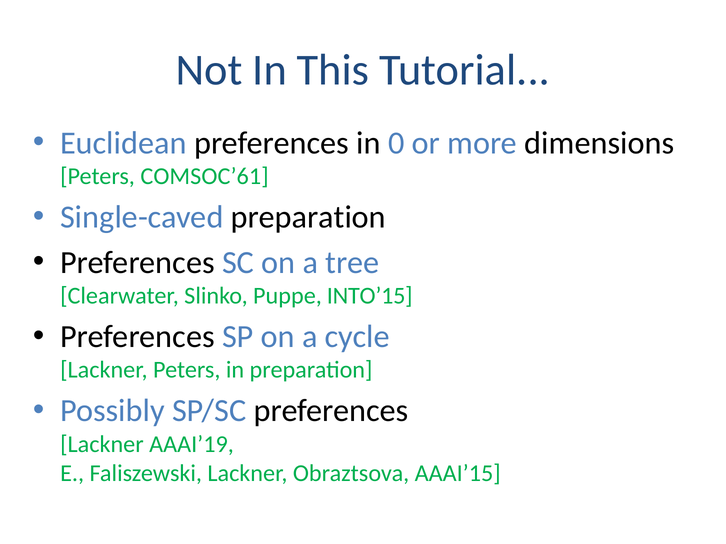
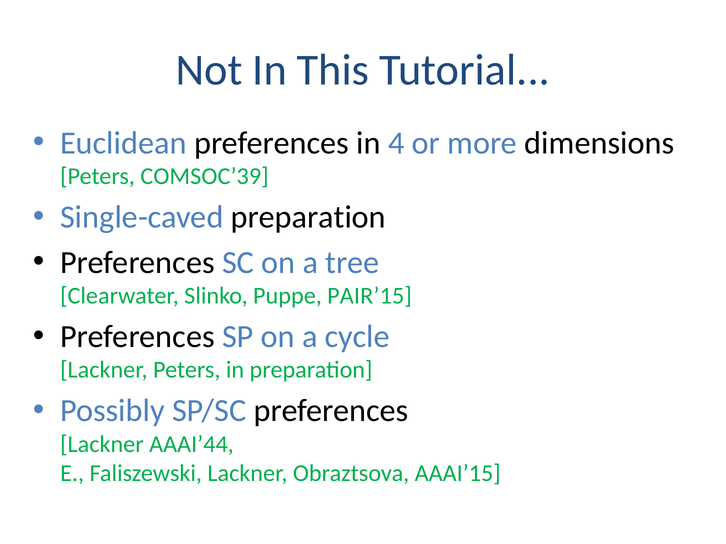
0: 0 -> 4 (396, 143)
COMSOC’61: COMSOC’61 -> COMSOC’39 (205, 176)
INTO’15: INTO’15 -> PAIR’15 (370, 296)
AAAI’19: AAAI’19 -> AAAI’44 (191, 444)
